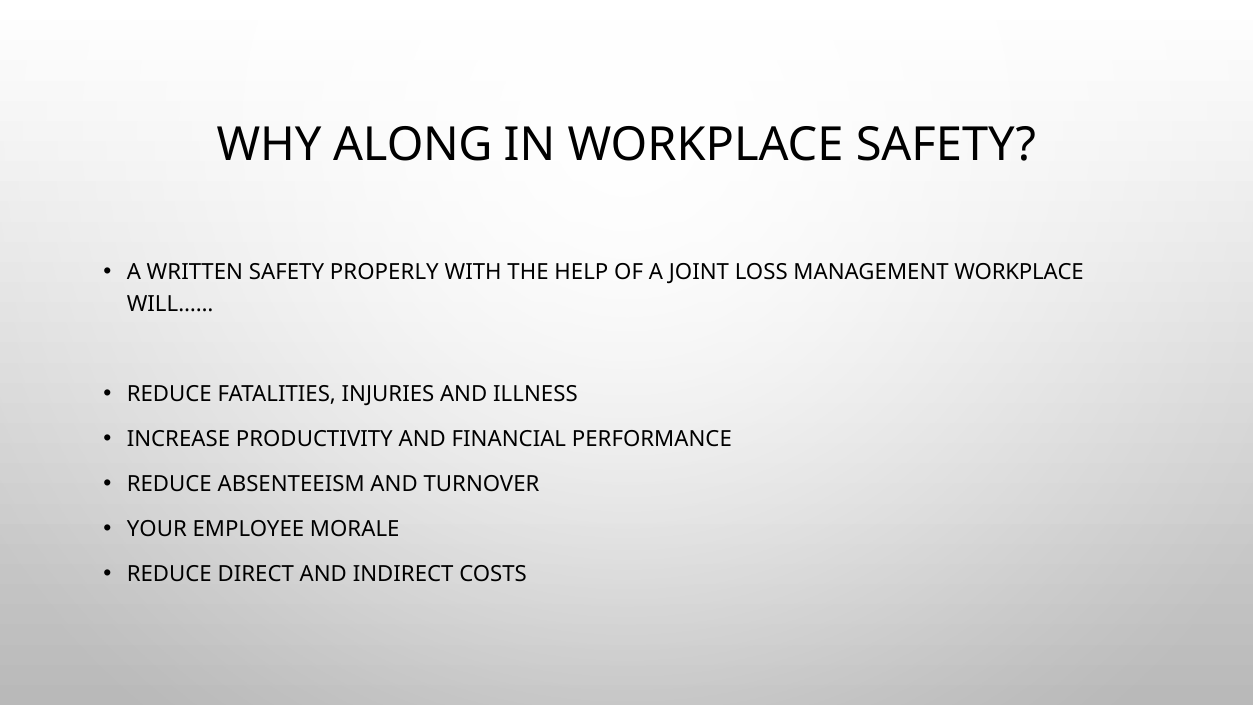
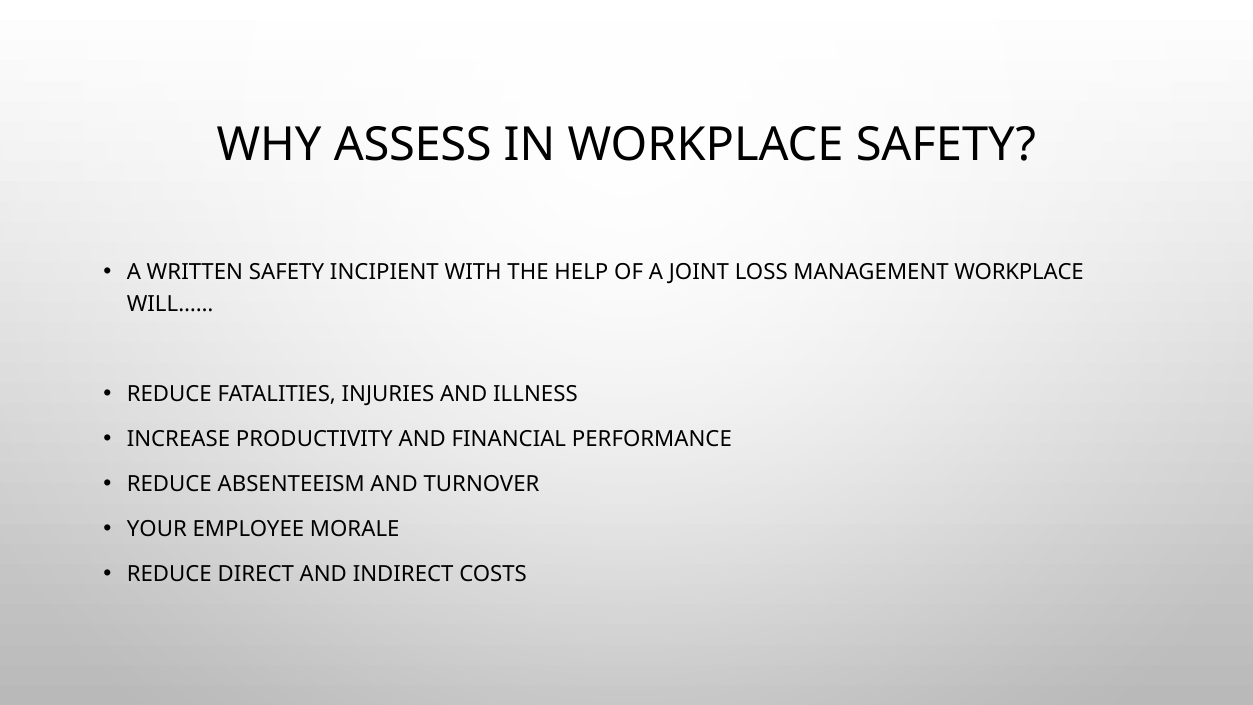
ALONG: ALONG -> ASSESS (413, 145)
PROPERLY: PROPERLY -> INCIPIENT (384, 272)
